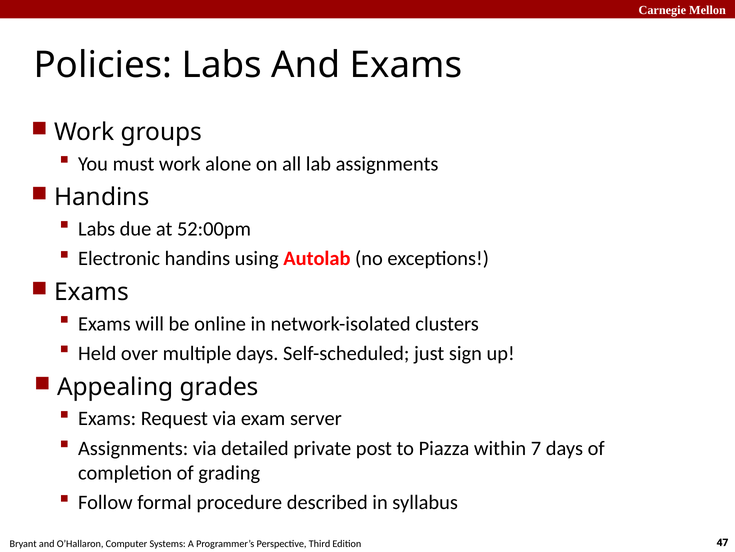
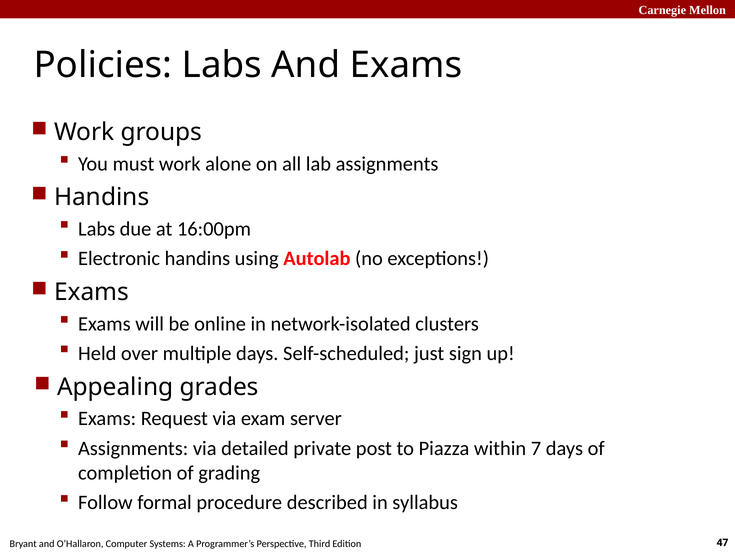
52:00pm: 52:00pm -> 16:00pm (214, 229)
